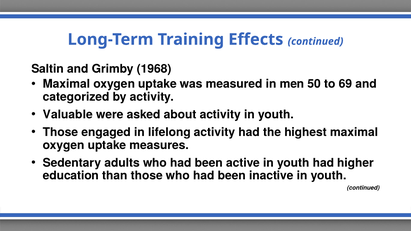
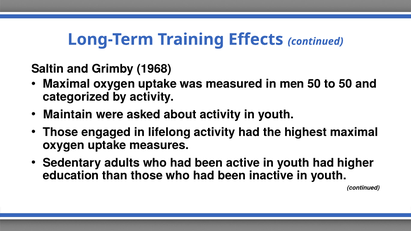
to 69: 69 -> 50 (345, 84)
Valuable: Valuable -> Maintain (68, 115)
